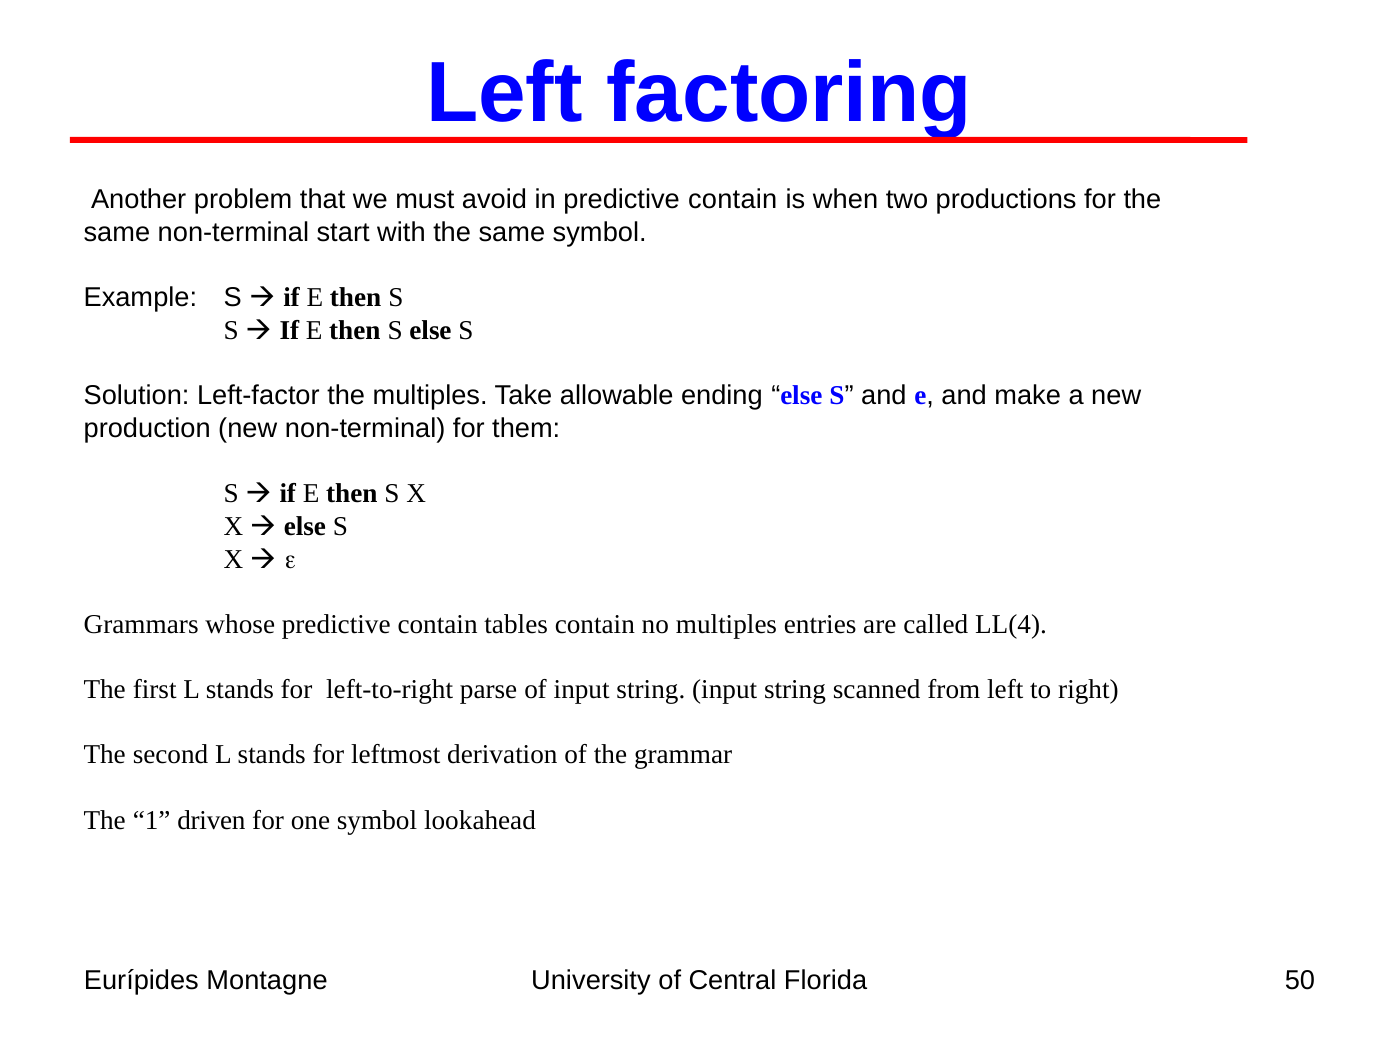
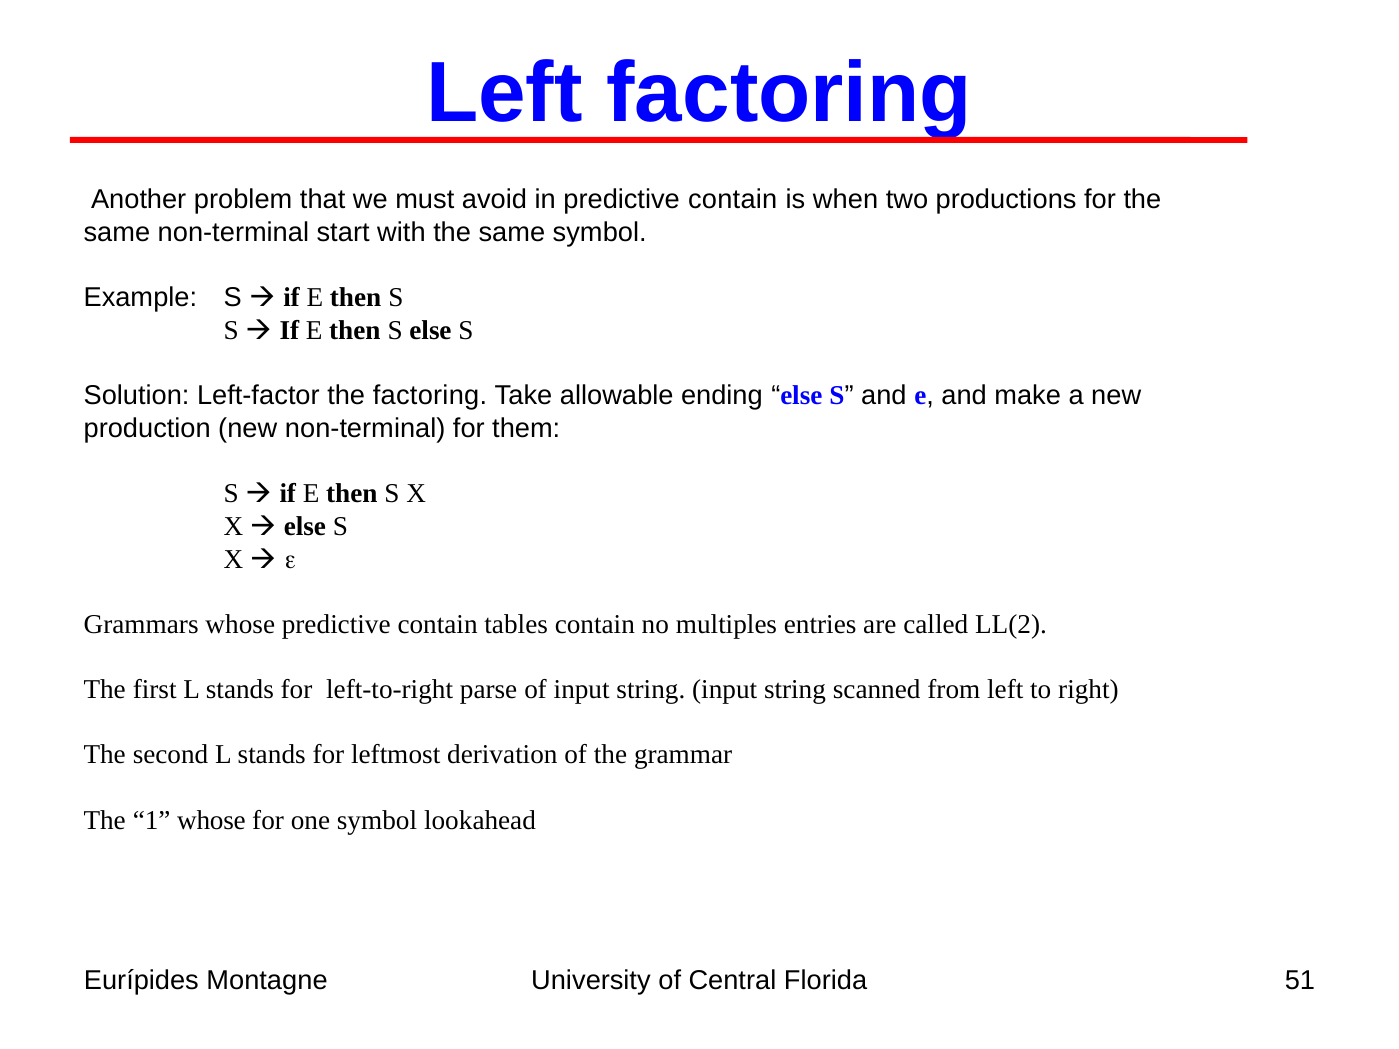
the multiples: multiples -> factoring (430, 396)
LL(4: LL(4 -> LL(2 (1011, 625)
1 driven: driven -> whose (211, 821)
50: 50 -> 51 (1300, 981)
